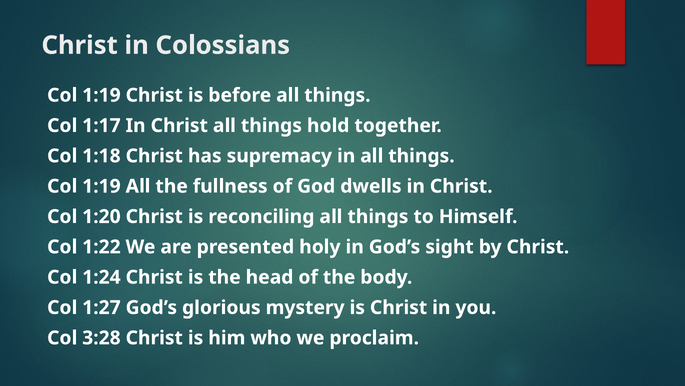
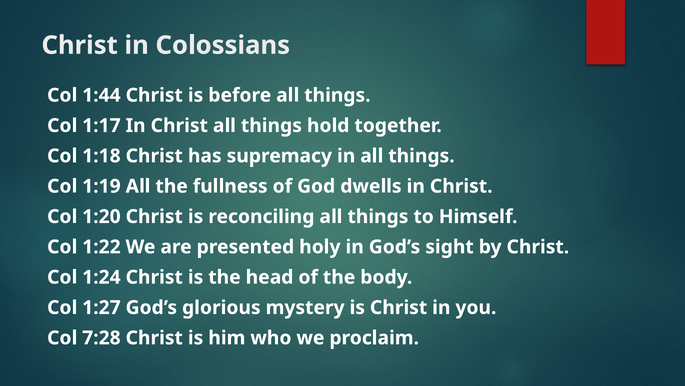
1:19: 1:19 -> 1:44 (101, 95)
3:28: 3:28 -> 7:28 (101, 337)
